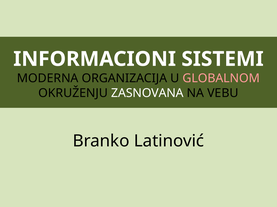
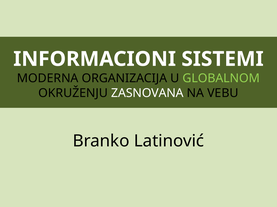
GLOBALNOM colour: pink -> light green (221, 79)
